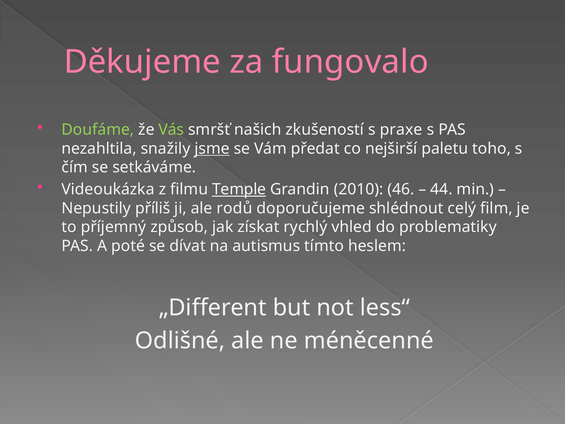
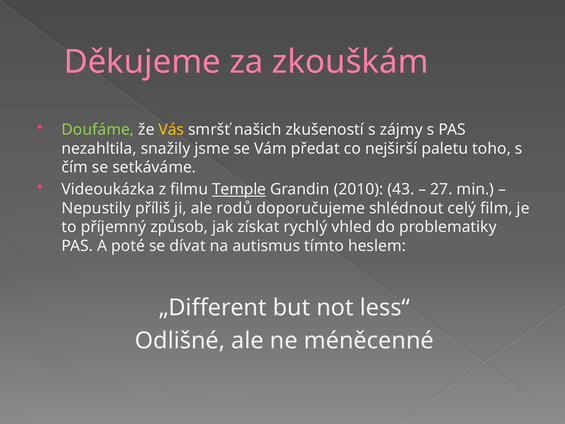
fungovalo: fungovalo -> zkouškám (350, 62)
Vás colour: light green -> yellow (171, 130)
praxe: praxe -> zájmy (401, 130)
jsme underline: present -> none (212, 148)
46: 46 -> 43 (401, 189)
44: 44 -> 27 (441, 189)
